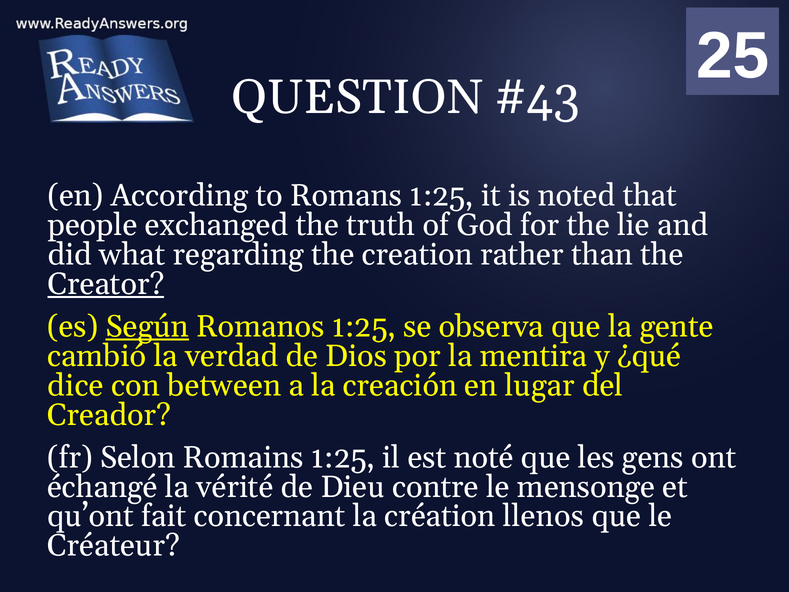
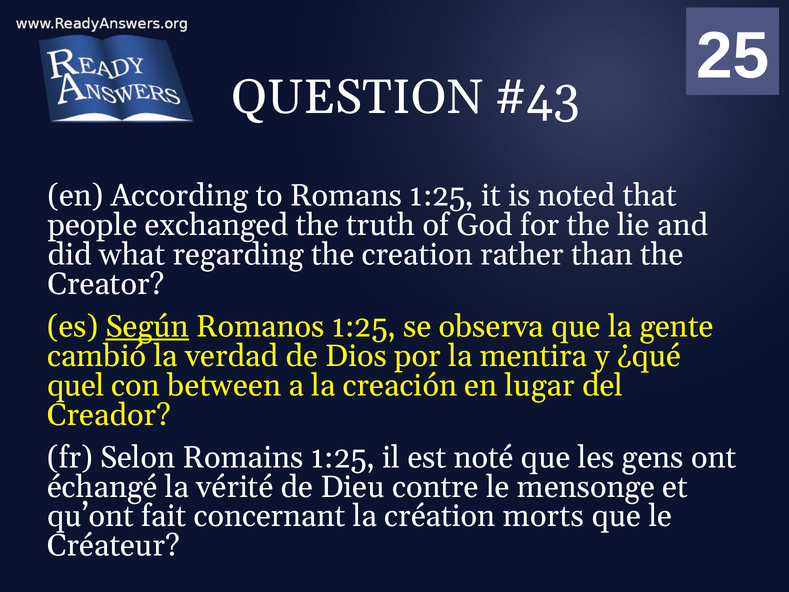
Creator underline: present -> none (106, 284)
dice: dice -> quel (76, 385)
llenos: llenos -> morts (543, 516)
